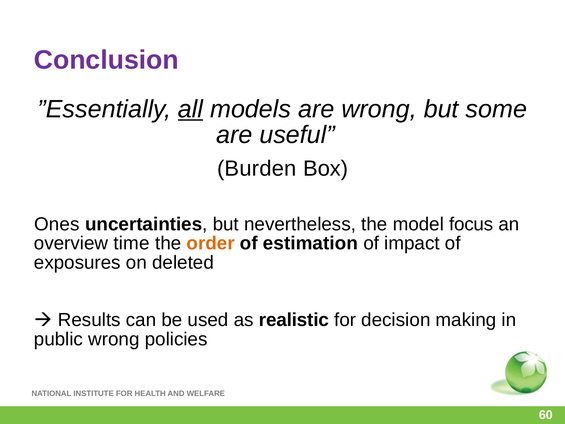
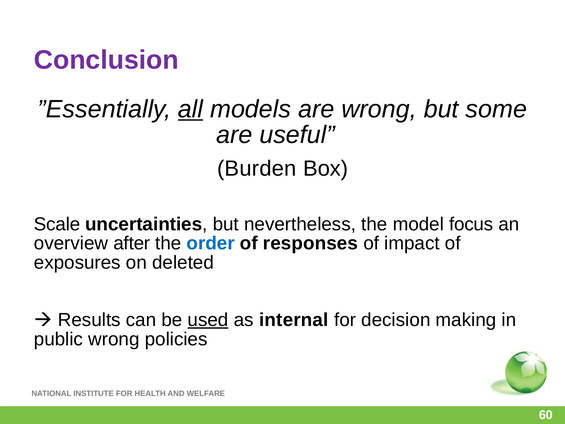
Ones: Ones -> Scale (57, 224)
time: time -> after (132, 243)
order colour: orange -> blue (211, 243)
estimation: estimation -> responses (310, 243)
used underline: none -> present (208, 320)
realistic: realistic -> internal (294, 320)
